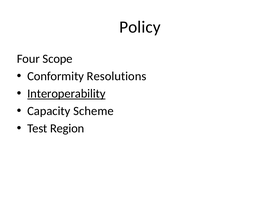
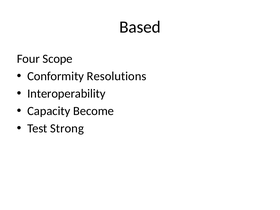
Policy: Policy -> Based (140, 27)
Interoperability underline: present -> none (66, 94)
Scheme: Scheme -> Become (94, 111)
Region: Region -> Strong (67, 128)
